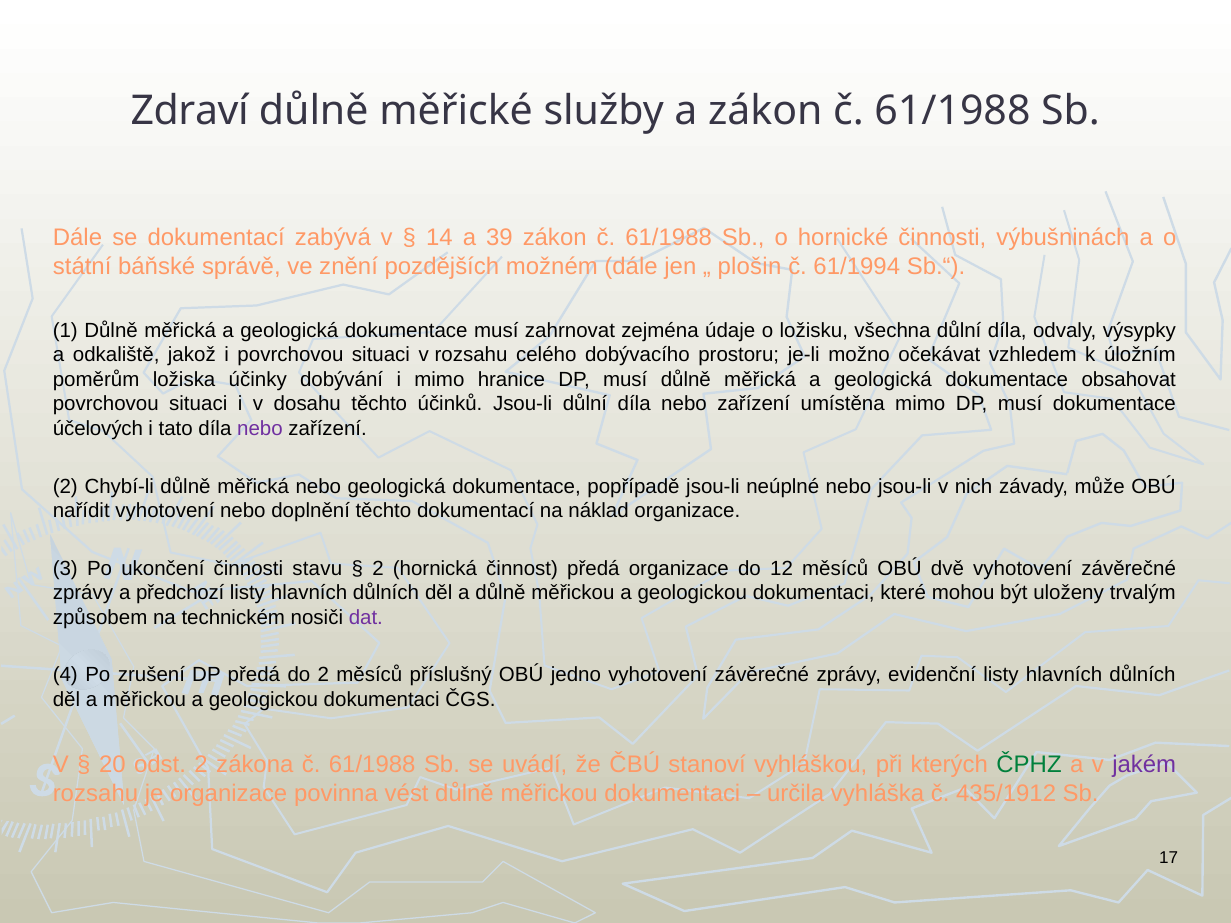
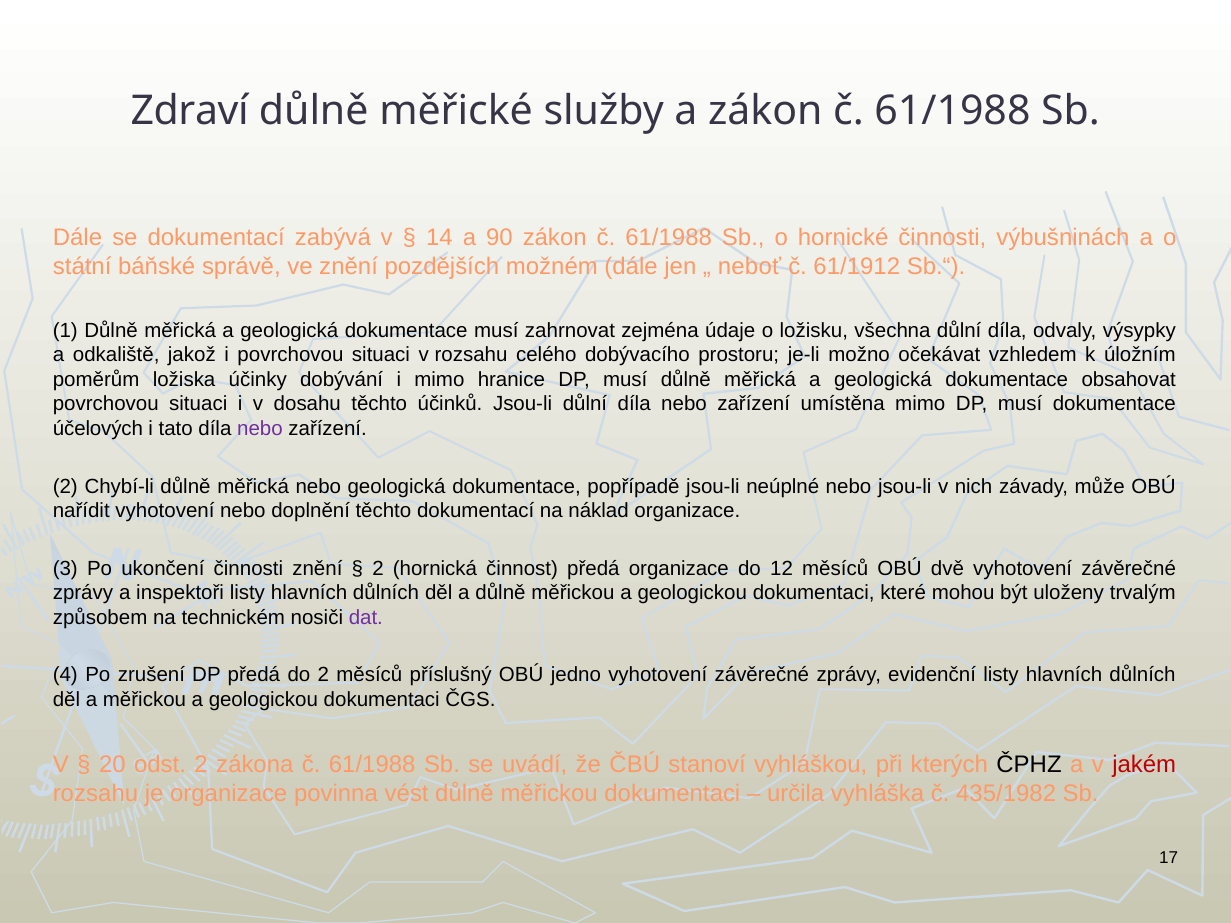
39: 39 -> 90 (499, 238)
plošin: plošin -> neboť (749, 266)
61/1994: 61/1994 -> 61/1912 (857, 266)
činnosti stavu: stavu -> znění (317, 569)
předchozí: předchozí -> inspektoři (180, 593)
ČPHZ colour: green -> black (1029, 765)
jakém colour: purple -> red (1144, 765)
435/1912: 435/1912 -> 435/1982 (1006, 794)
